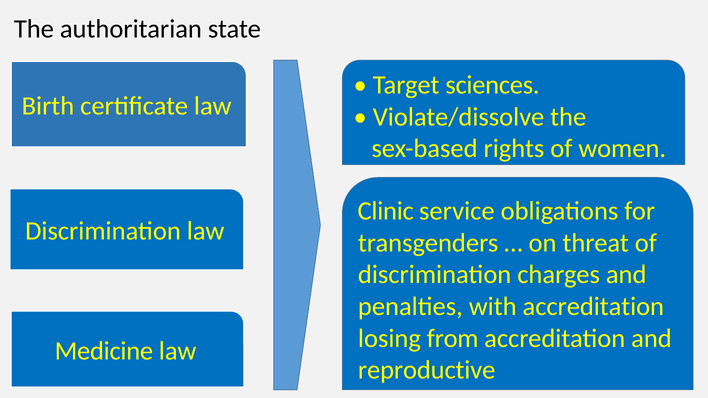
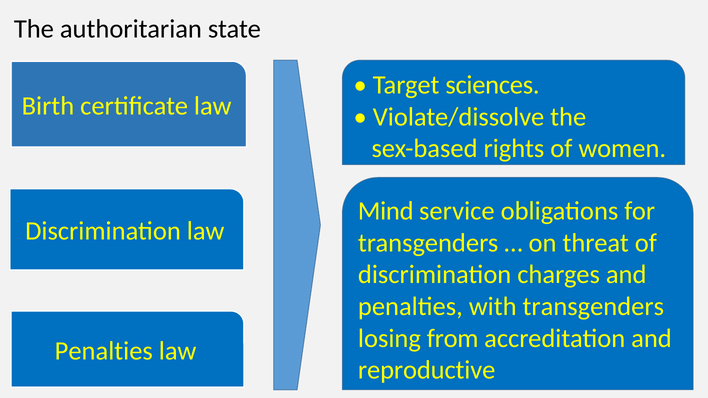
Clinic: Clinic -> Mind (386, 211)
with accreditation: accreditation -> transgenders (593, 307)
Medicine: Medicine -> Penalties (104, 351)
